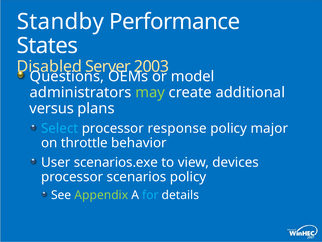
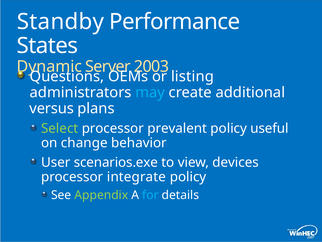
Disabled: Disabled -> Dynamic (49, 67)
model: model -> listing (192, 76)
may colour: light green -> light blue (150, 92)
Select colour: light blue -> light green (60, 128)
response: response -> prevalent (177, 128)
major: major -> useful (270, 128)
throttle: throttle -> change (84, 143)
scenarios: scenarios -> integrate (136, 177)
